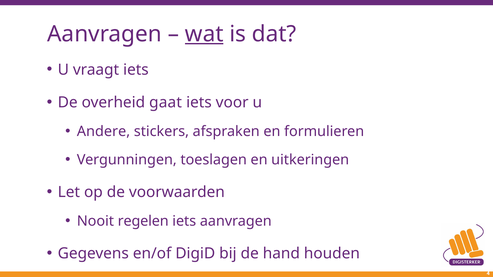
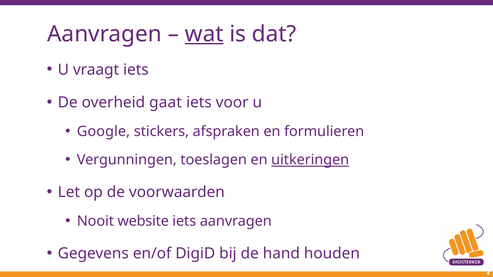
Andere: Andere -> Google (103, 132)
uitkeringen underline: none -> present (310, 160)
regelen: regelen -> website (143, 221)
